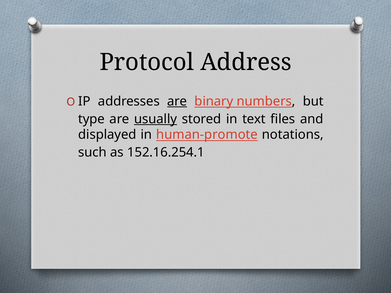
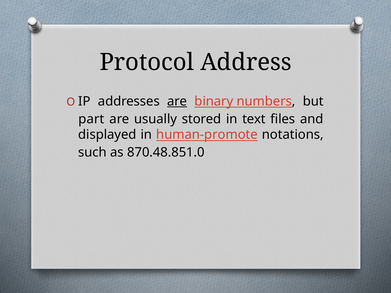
type: type -> part (91, 119)
usually underline: present -> none (156, 119)
152.16.254.1: 152.16.254.1 -> 870.48.851.0 (166, 153)
